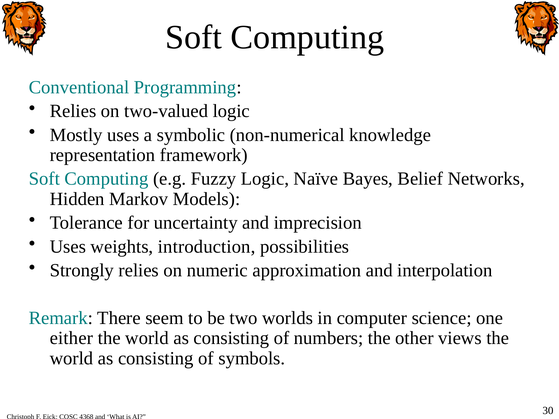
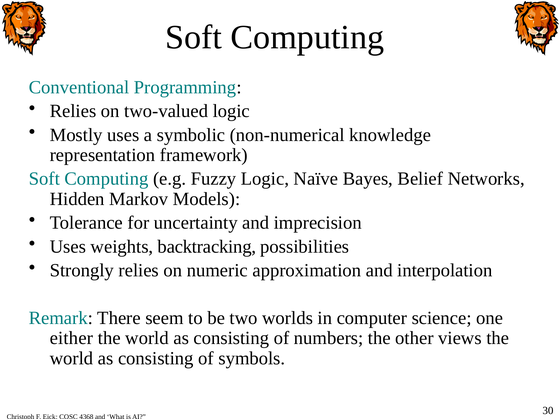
introduction: introduction -> backtracking (207, 247)
